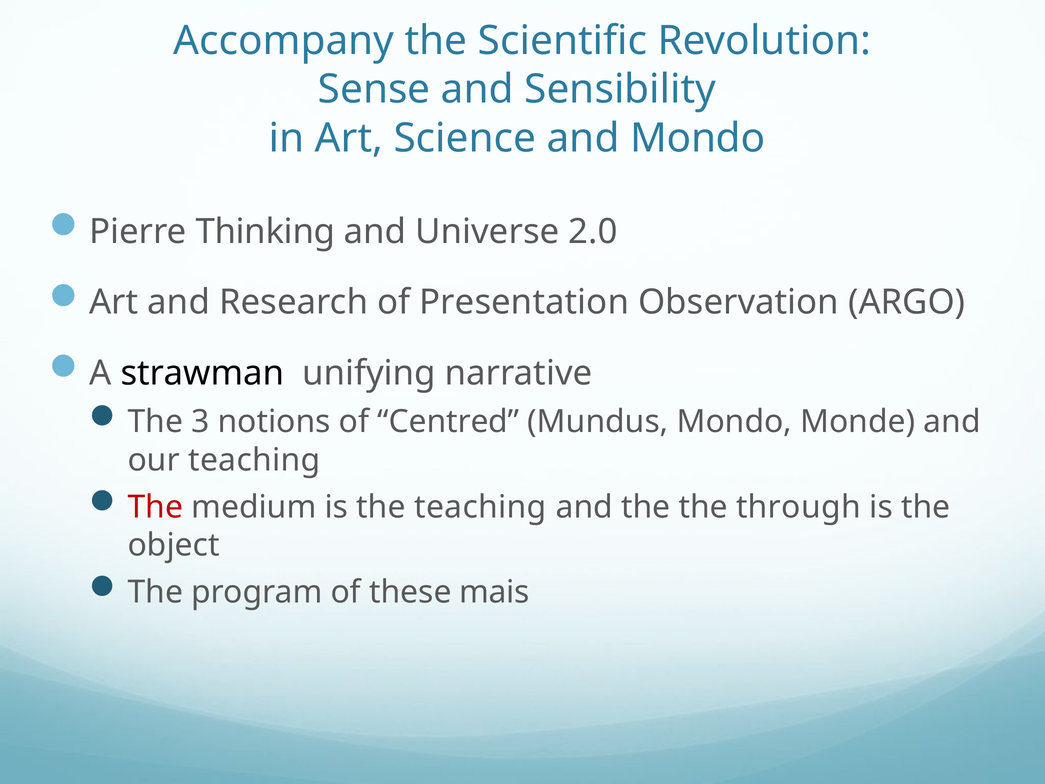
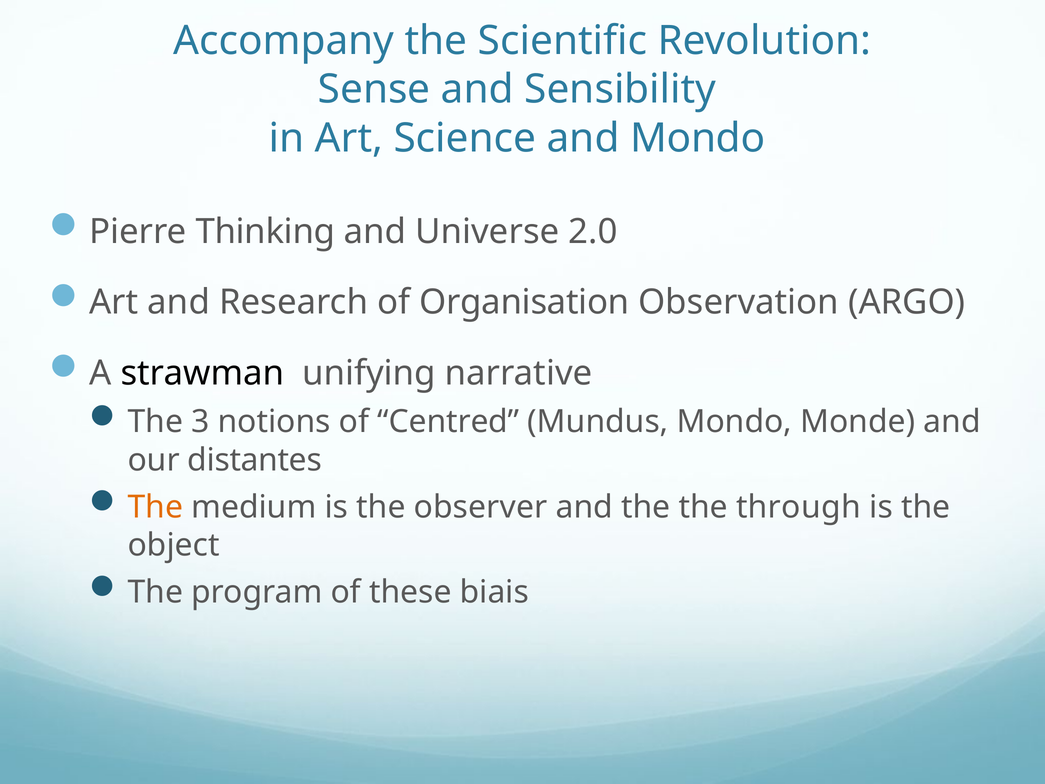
Presentation: Presentation -> Organisation (524, 302)
our teaching: teaching -> distantes (255, 460)
The colour: red -> orange (155, 507)
the teaching: teaching -> observer (481, 507)
mais: mais -> biais (494, 592)
